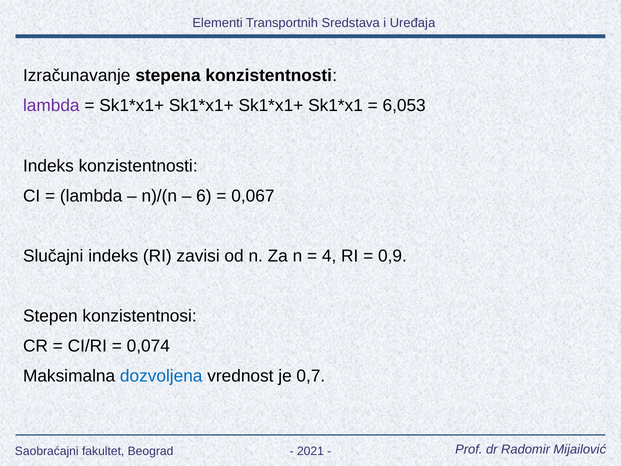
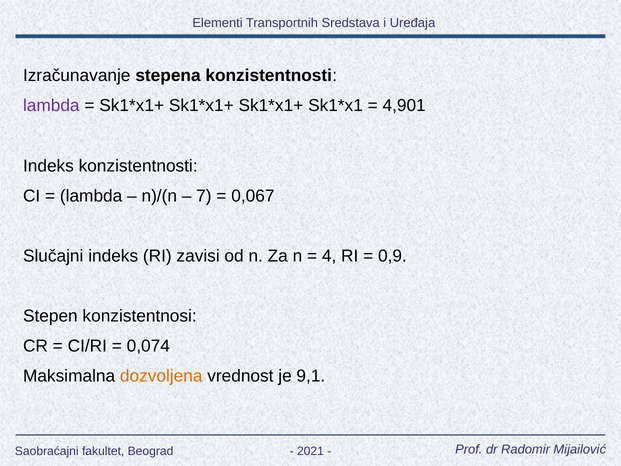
6,053: 6,053 -> 4,901 (404, 106)
6: 6 -> 7 (204, 196)
dozvoljena colour: blue -> orange (161, 376)
0,7: 0,7 -> 9,1 (311, 376)
